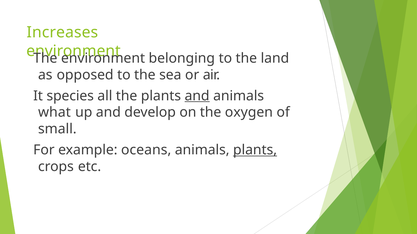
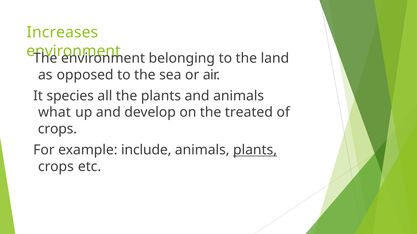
and underline: present -> none (197, 96)
oxygen: oxygen -> treated (249, 113)
small: small -> crops (57, 129)
oceans: oceans -> include (146, 150)
